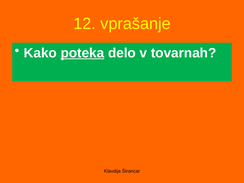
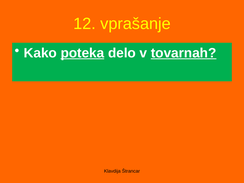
tovarnah underline: none -> present (184, 53)
